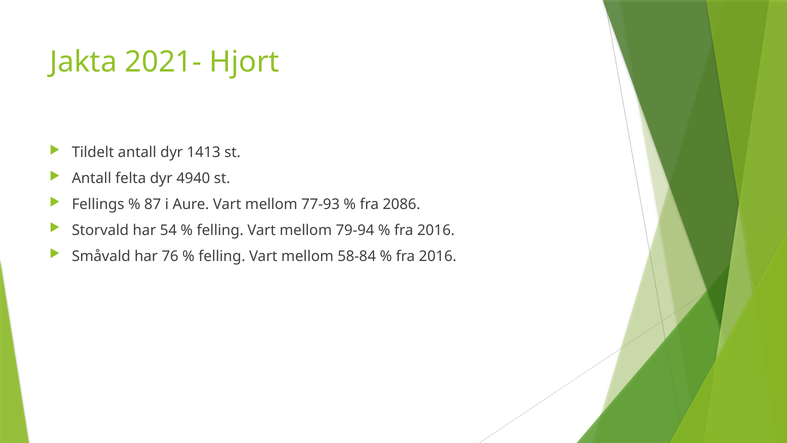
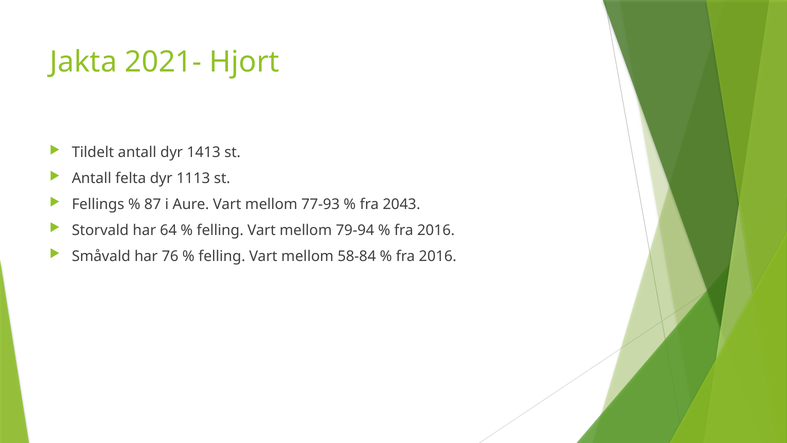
4940: 4940 -> 1113 (193, 178)
2086: 2086 -> 2043 (402, 204)
54: 54 -> 64 (168, 230)
